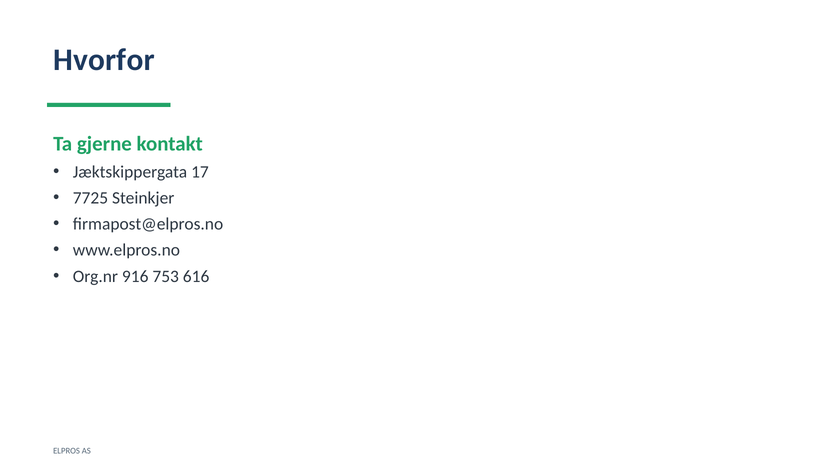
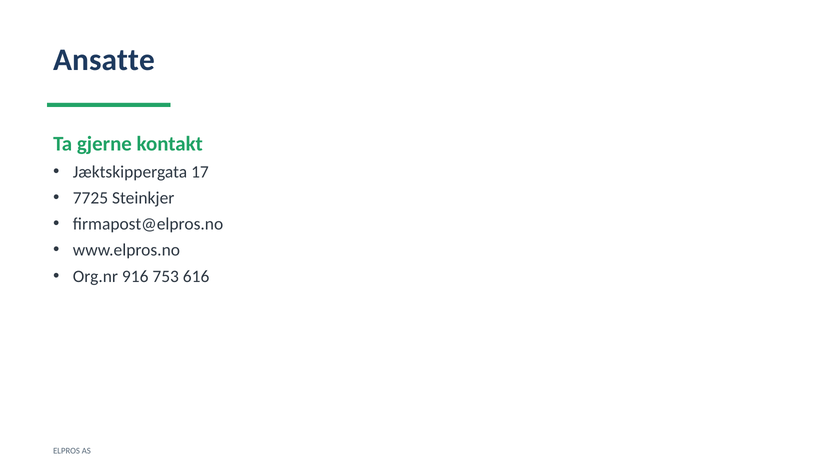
Hvorfor: Hvorfor -> Ansatte (104, 60)
